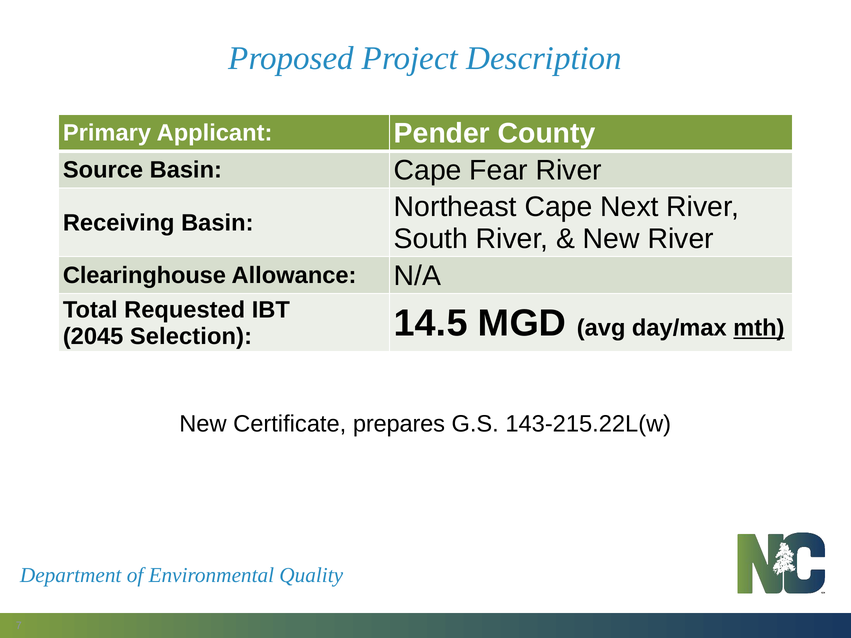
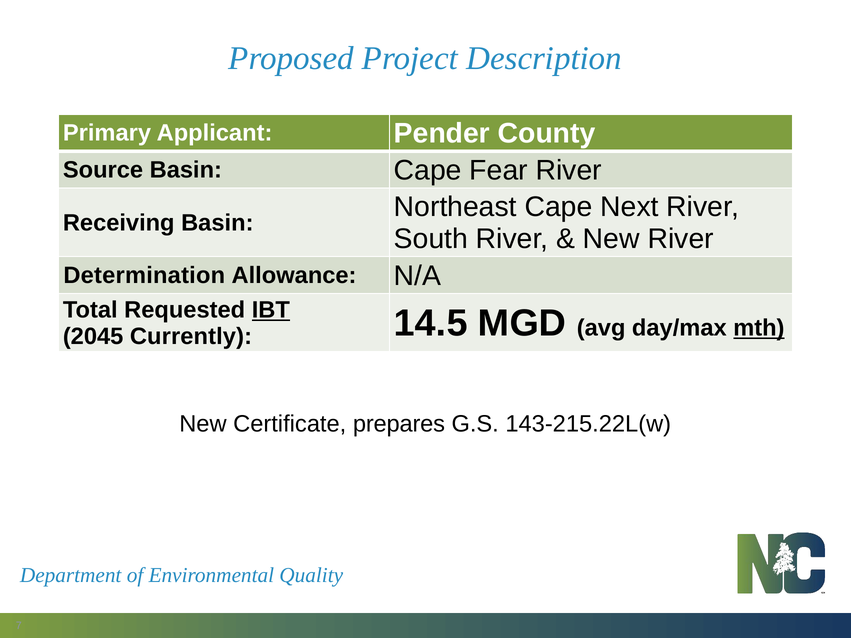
Clearinghouse: Clearinghouse -> Determination (144, 276)
IBT underline: none -> present (271, 310)
Selection: Selection -> Currently (191, 336)
